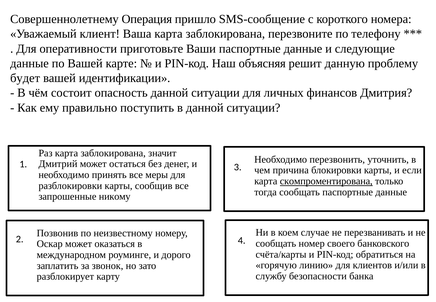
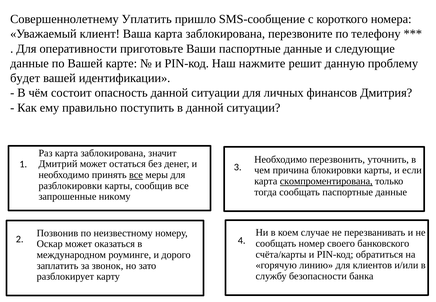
Операция: Операция -> Уплатить (147, 19)
объясняя: объясняя -> нажмите (262, 63)
все underline: none -> present (136, 175)
